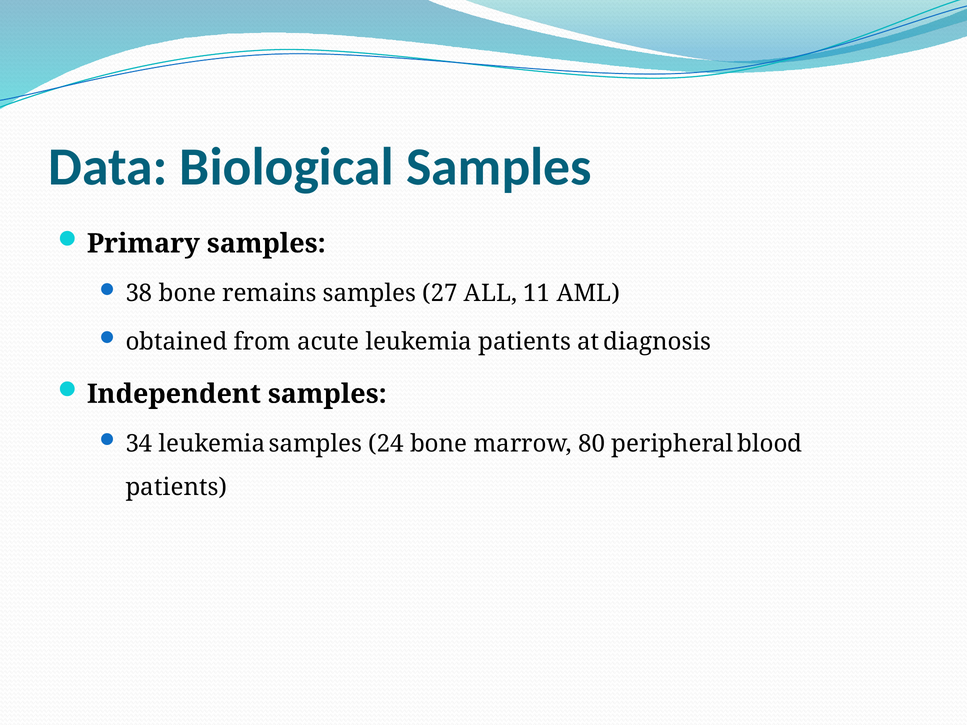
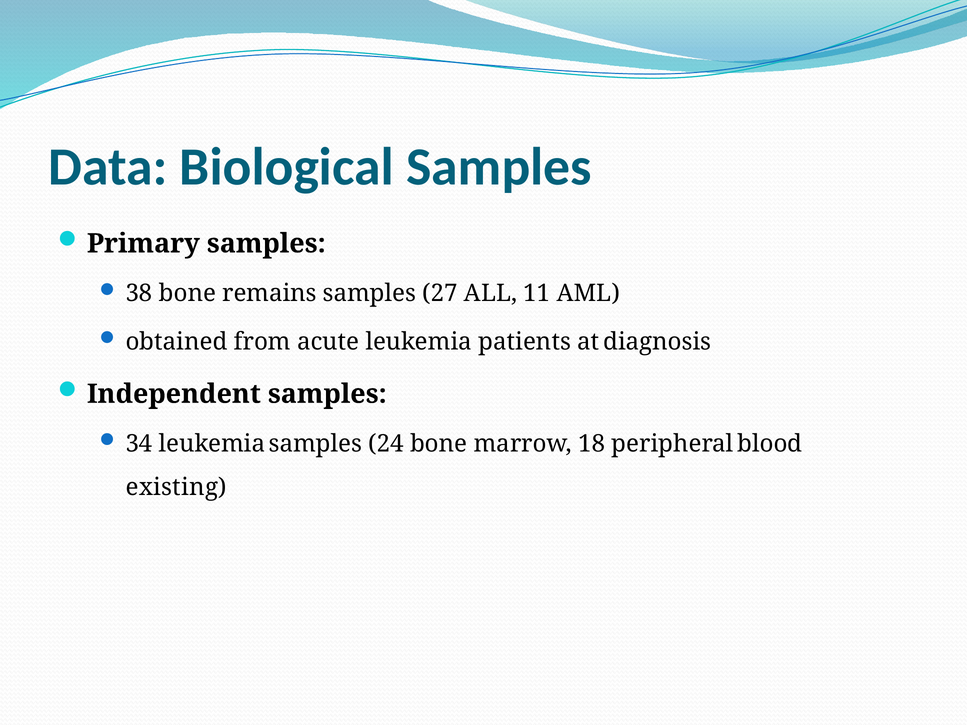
80: 80 -> 18 (592, 444)
patients: patients -> existing (176, 487)
